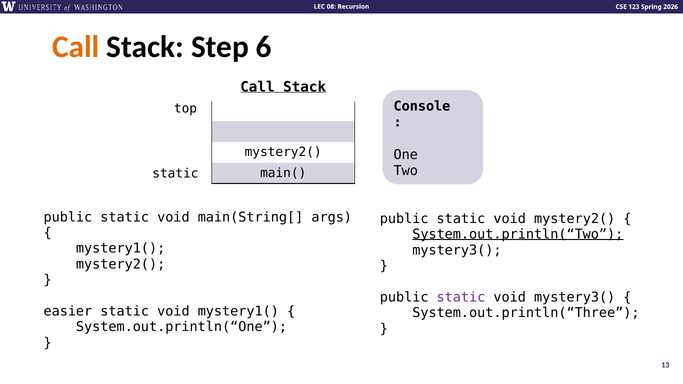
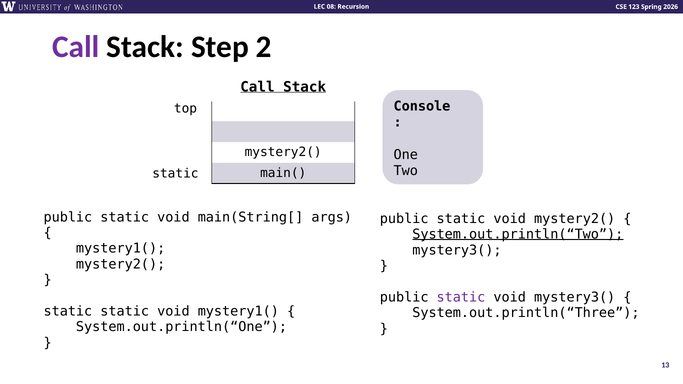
Call colour: orange -> purple (76, 47)
6: 6 -> 2 (264, 47)
easier: easier -> static (68, 311)
